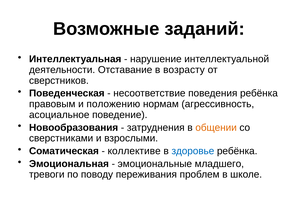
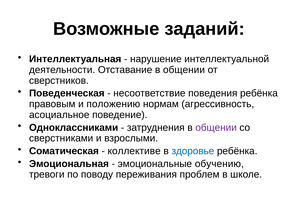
Отставание в возрасту: возрасту -> общении (184, 70)
Новообразования: Новообразования -> Одноклассниками (74, 127)
общении colour: orange -> purple (216, 127)
младшего: младшего -> обучению (219, 163)
